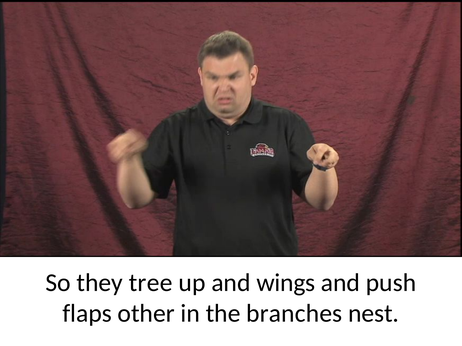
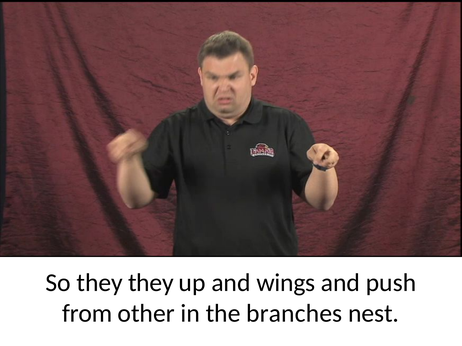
they tree: tree -> they (151, 283)
flaps: flaps -> from (87, 314)
